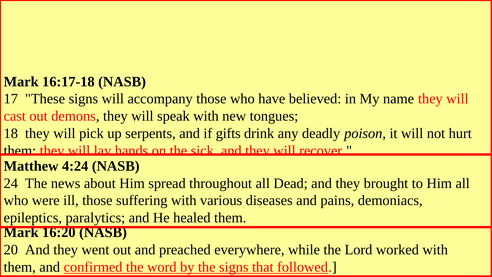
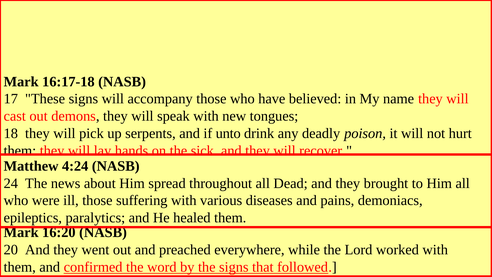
gifts: gifts -> unto (228, 133)
